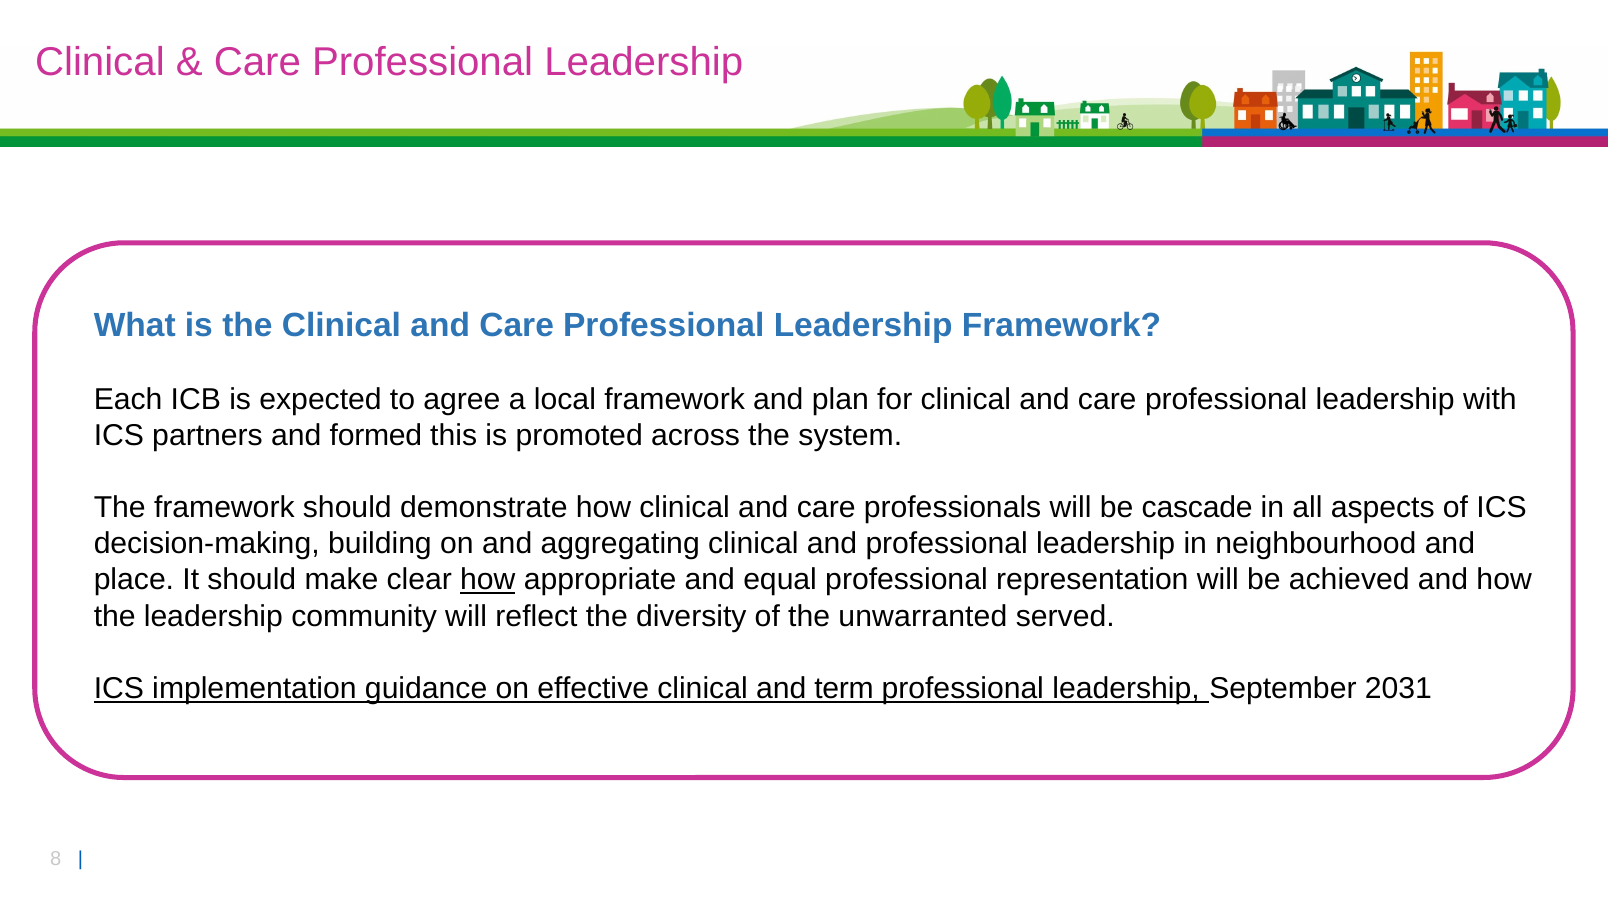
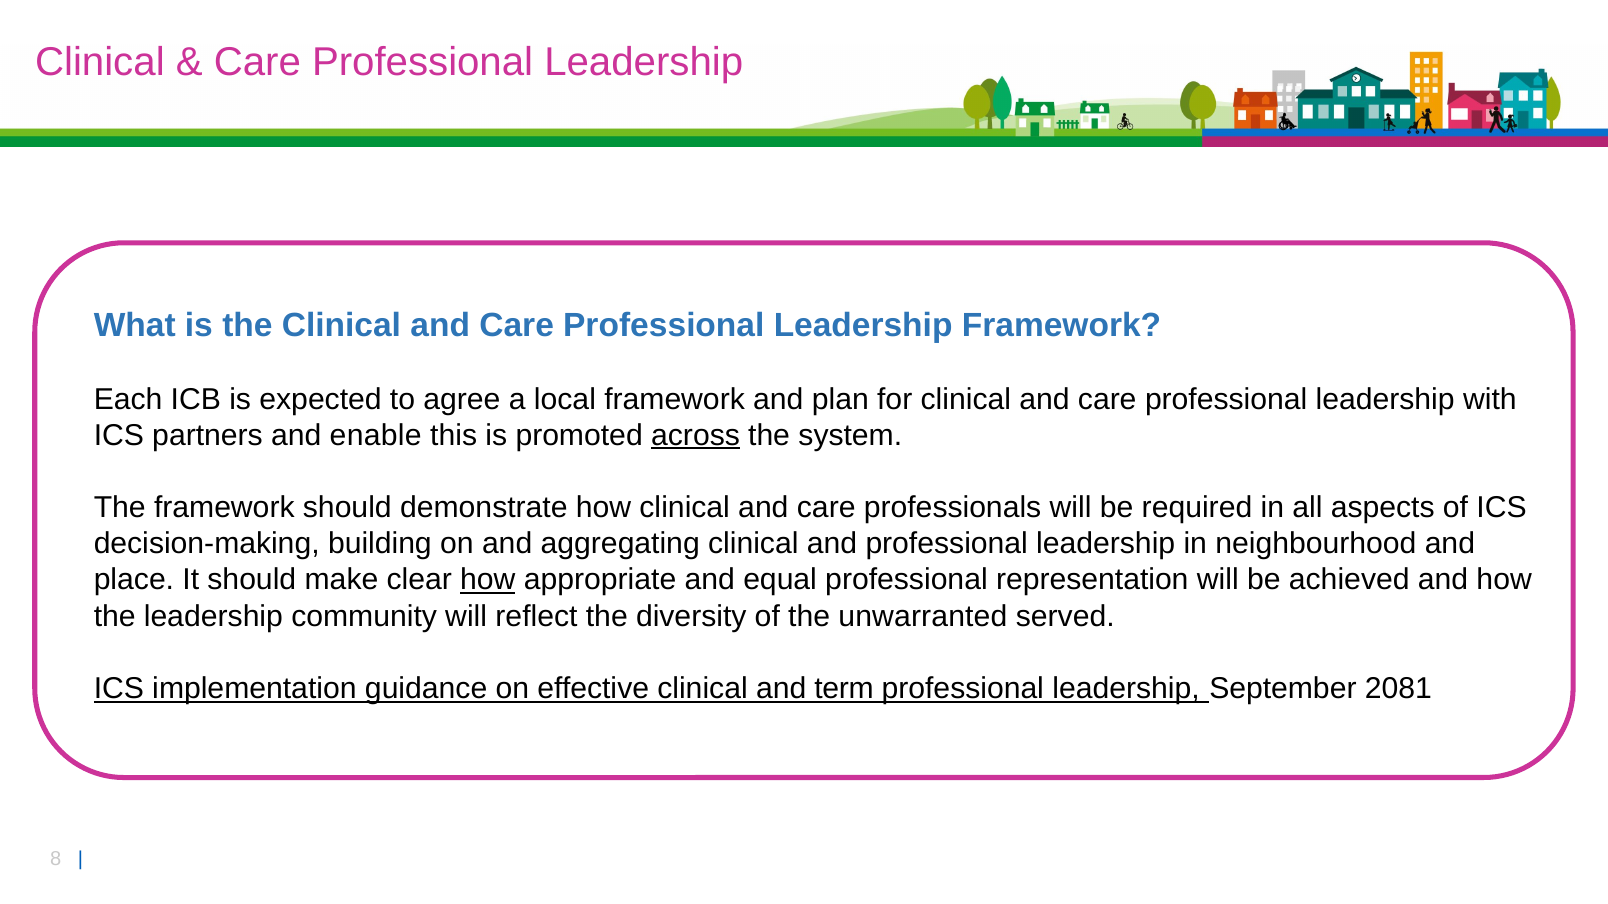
formed: formed -> enable (376, 436)
across underline: none -> present (696, 436)
cascade: cascade -> required (1197, 508)
2031: 2031 -> 2081 (1398, 689)
